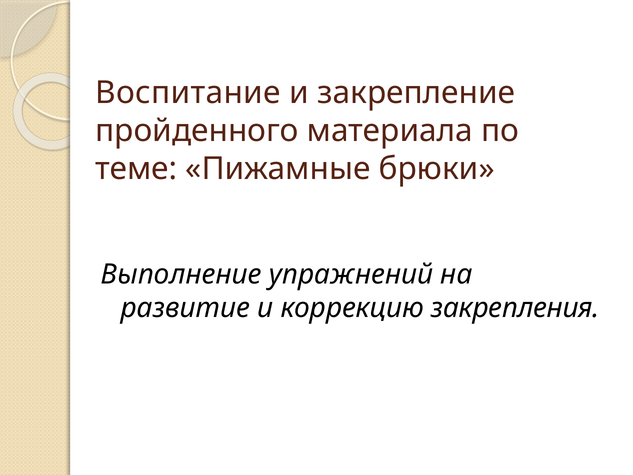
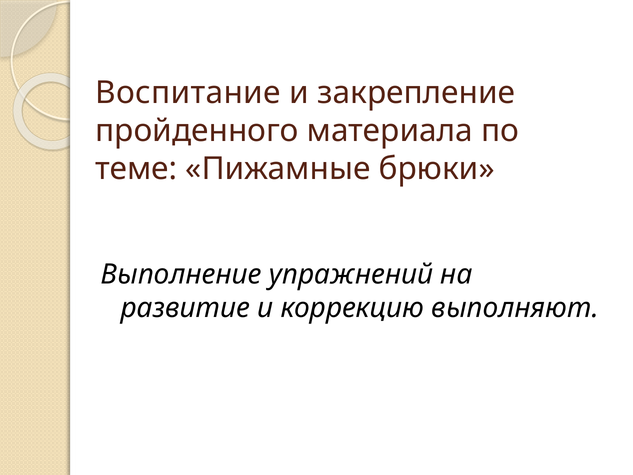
закрепления: закрепления -> выполняют (515, 308)
